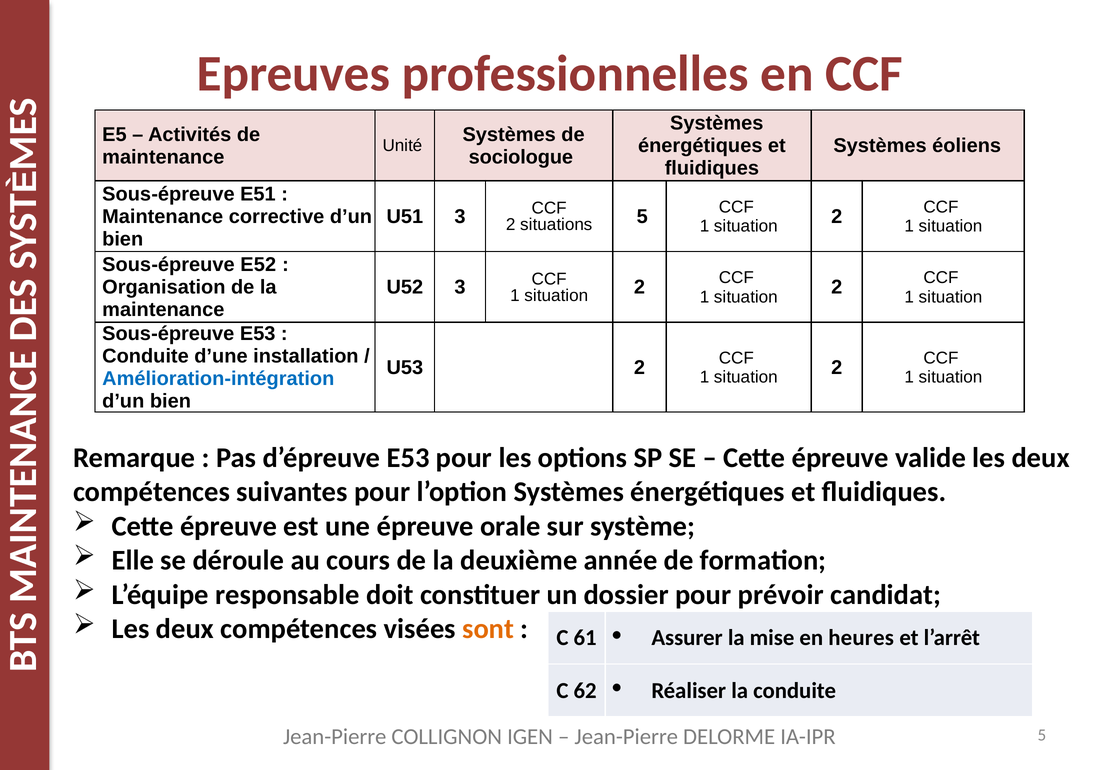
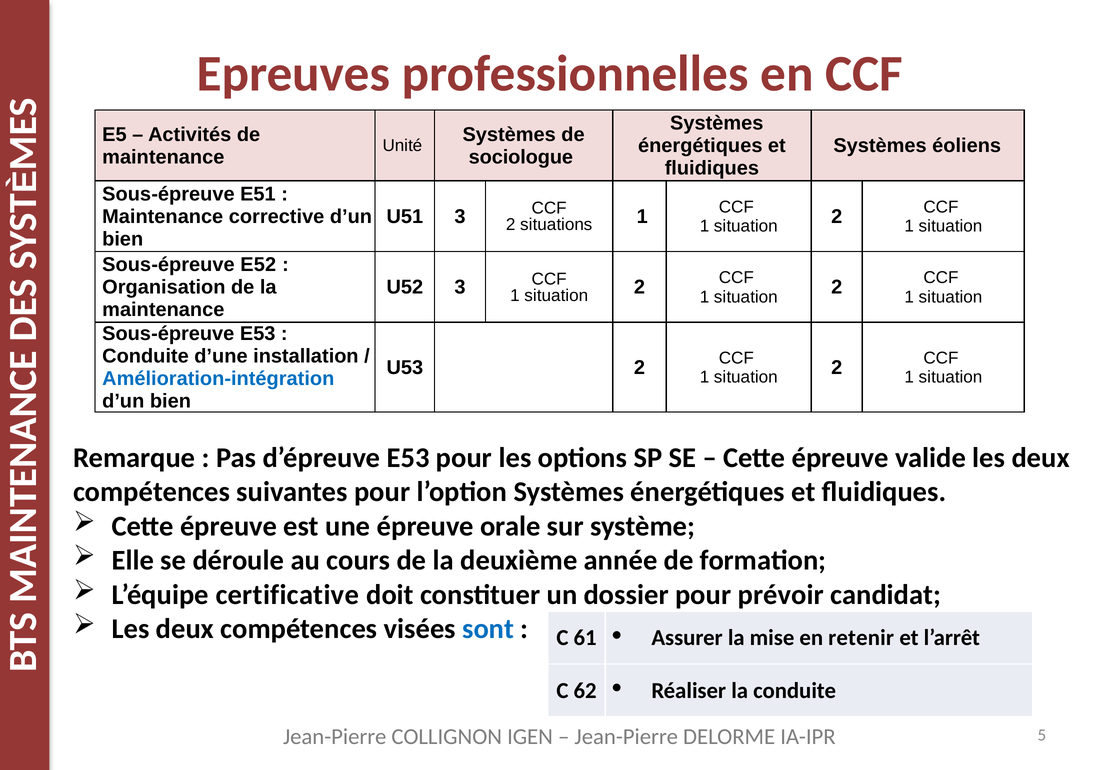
situations 5: 5 -> 1 (642, 216)
responsable: responsable -> certificative (287, 595)
sont colour: orange -> blue (488, 629)
heures: heures -> retenir (861, 638)
